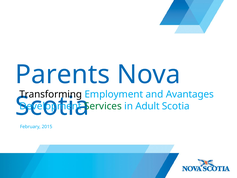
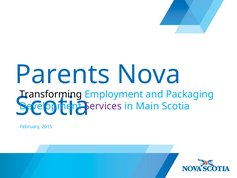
Avantages: Avantages -> Packaging (190, 94)
Services colour: green -> purple (103, 106)
Adult: Adult -> Main (147, 106)
